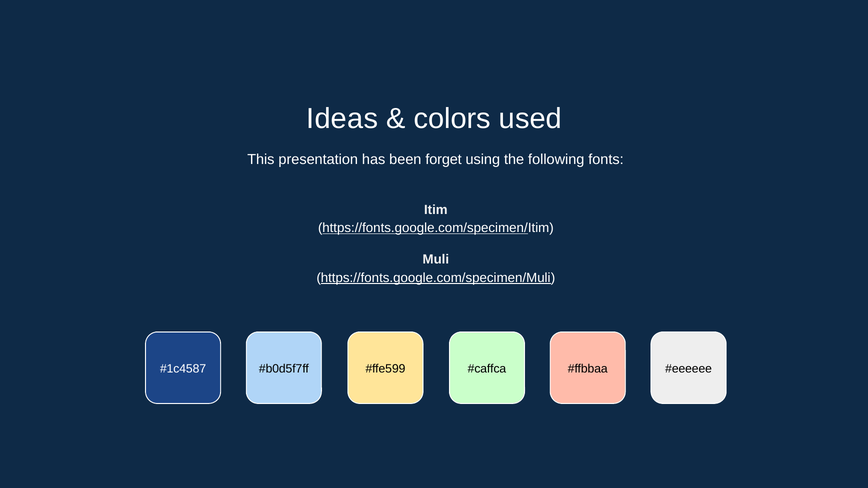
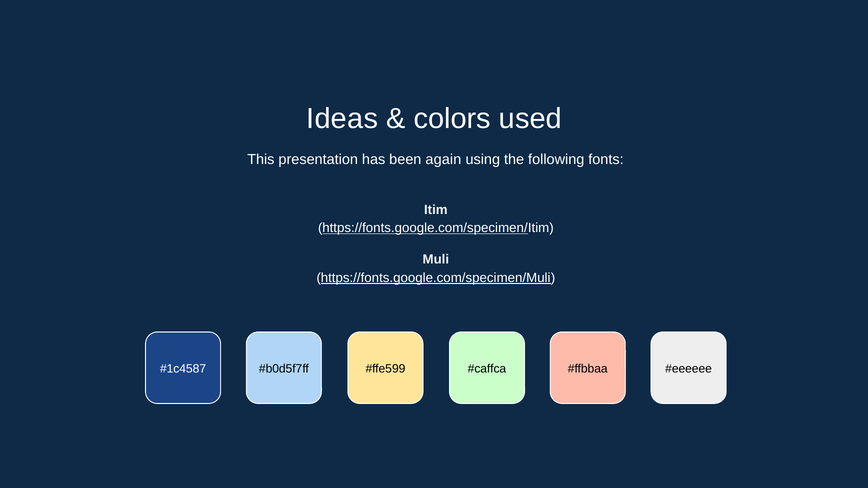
forget: forget -> again (443, 159)
